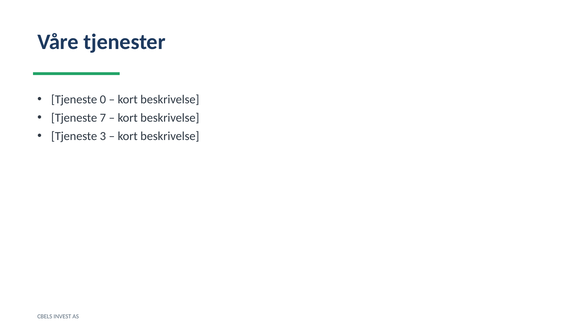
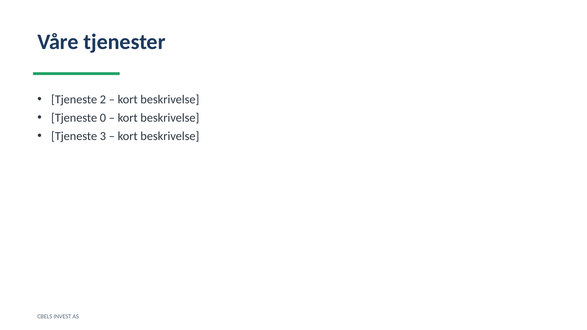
0: 0 -> 2 (103, 99)
7: 7 -> 0 (103, 118)
